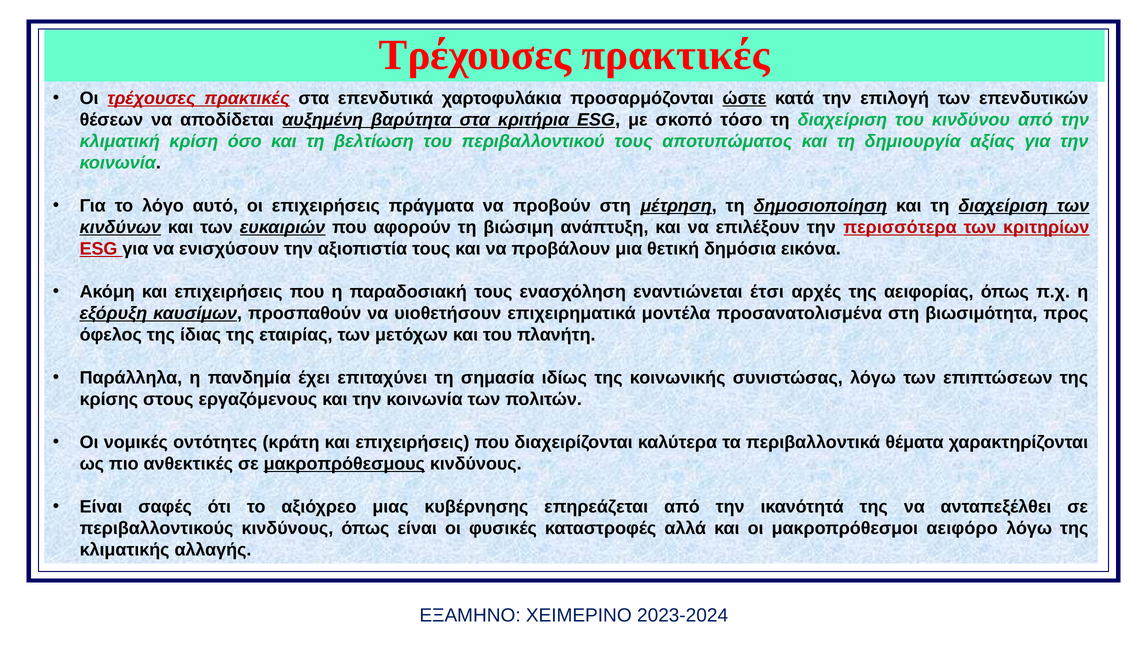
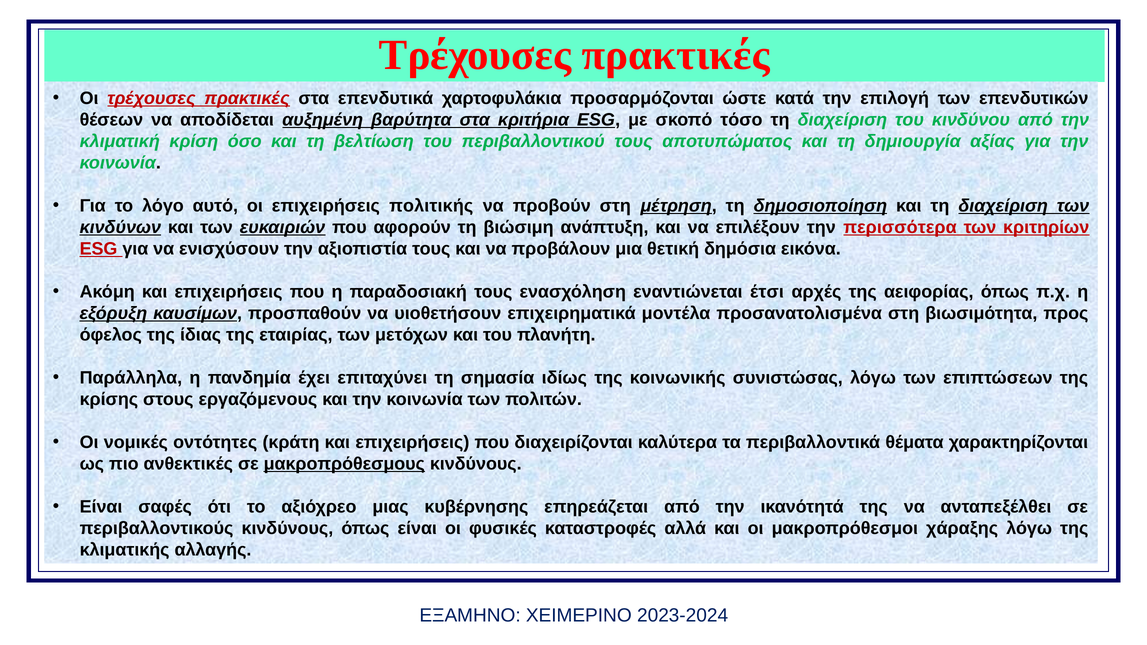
ώστε underline: present -> none (744, 98)
πράγματα: πράγματα -> πολιτικής (431, 206)
αειφόρο: αειφόρο -> χάραξης (962, 528)
